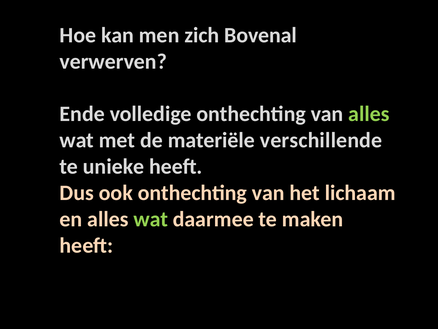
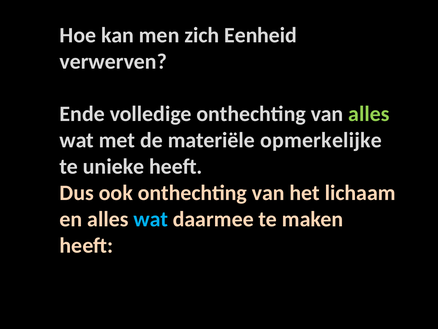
Bovenal: Bovenal -> Eenheid (261, 35)
verschillende: verschillende -> opmerkelijke (321, 140)
wat colour: light green -> light blue (151, 219)
